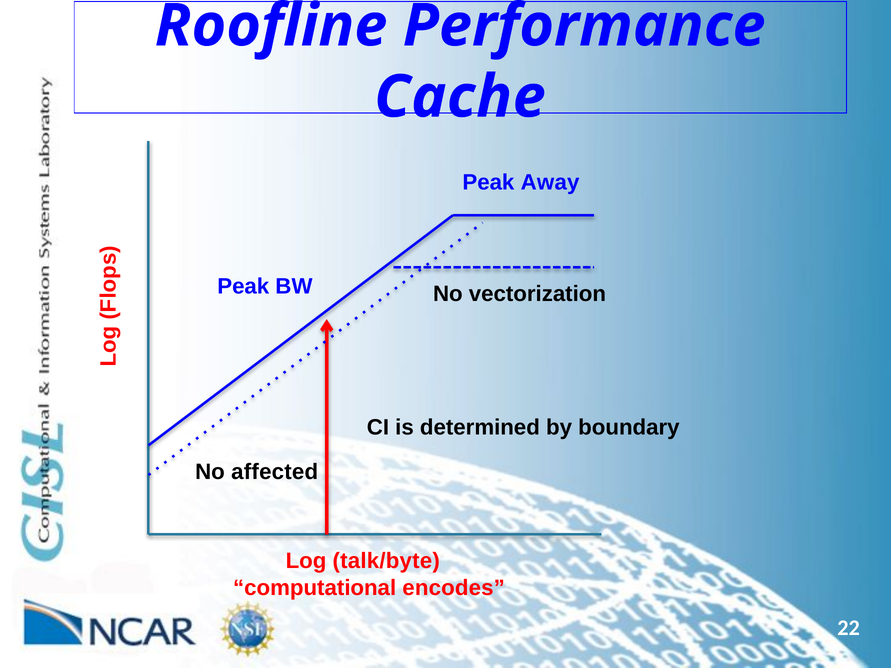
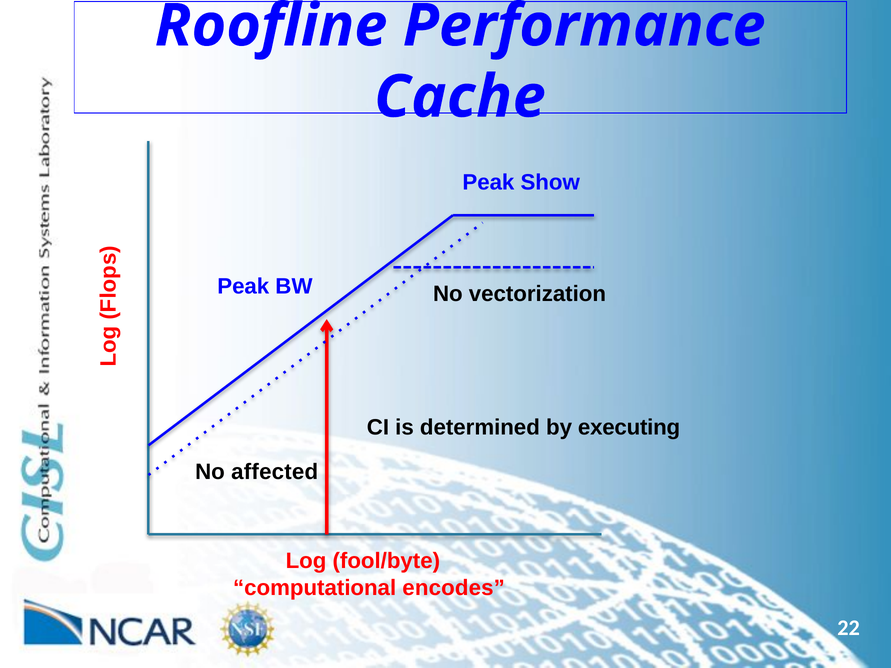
Away: Away -> Show (550, 183)
boundary: boundary -> executing (629, 428)
talk/byte: talk/byte -> fool/byte (386, 561)
